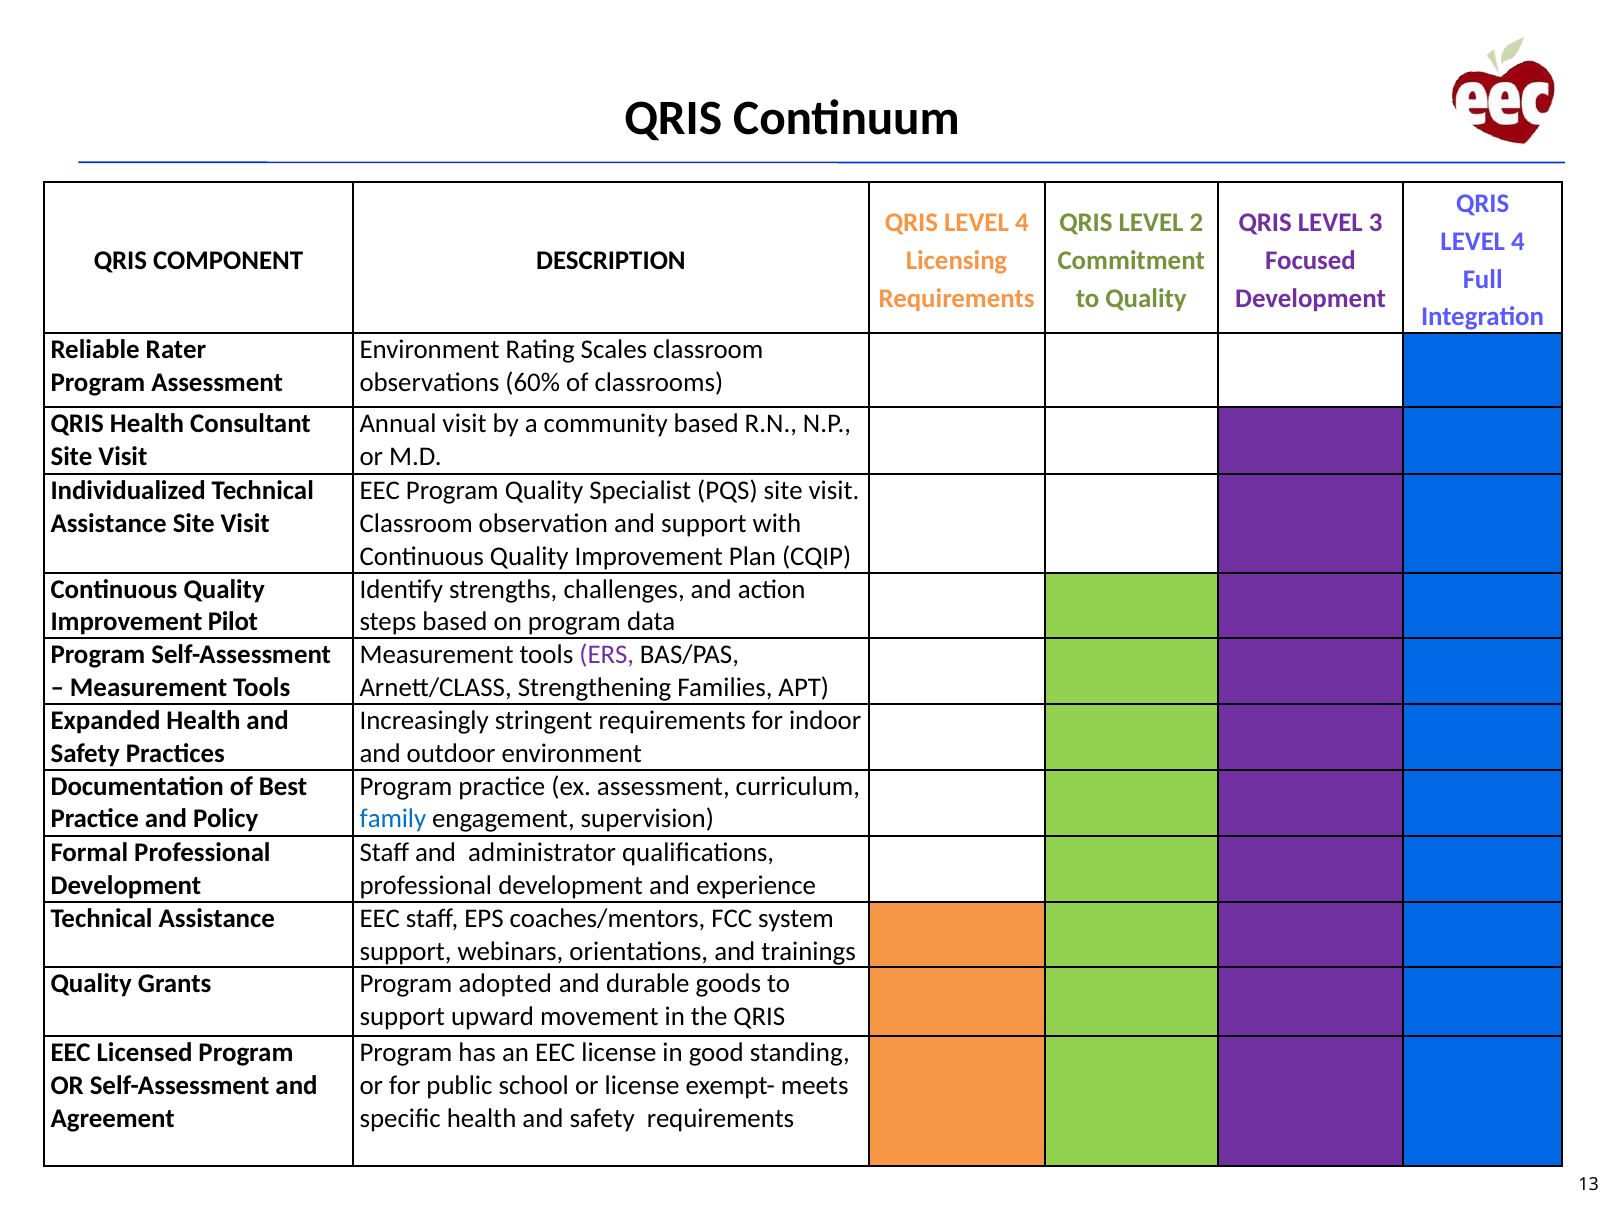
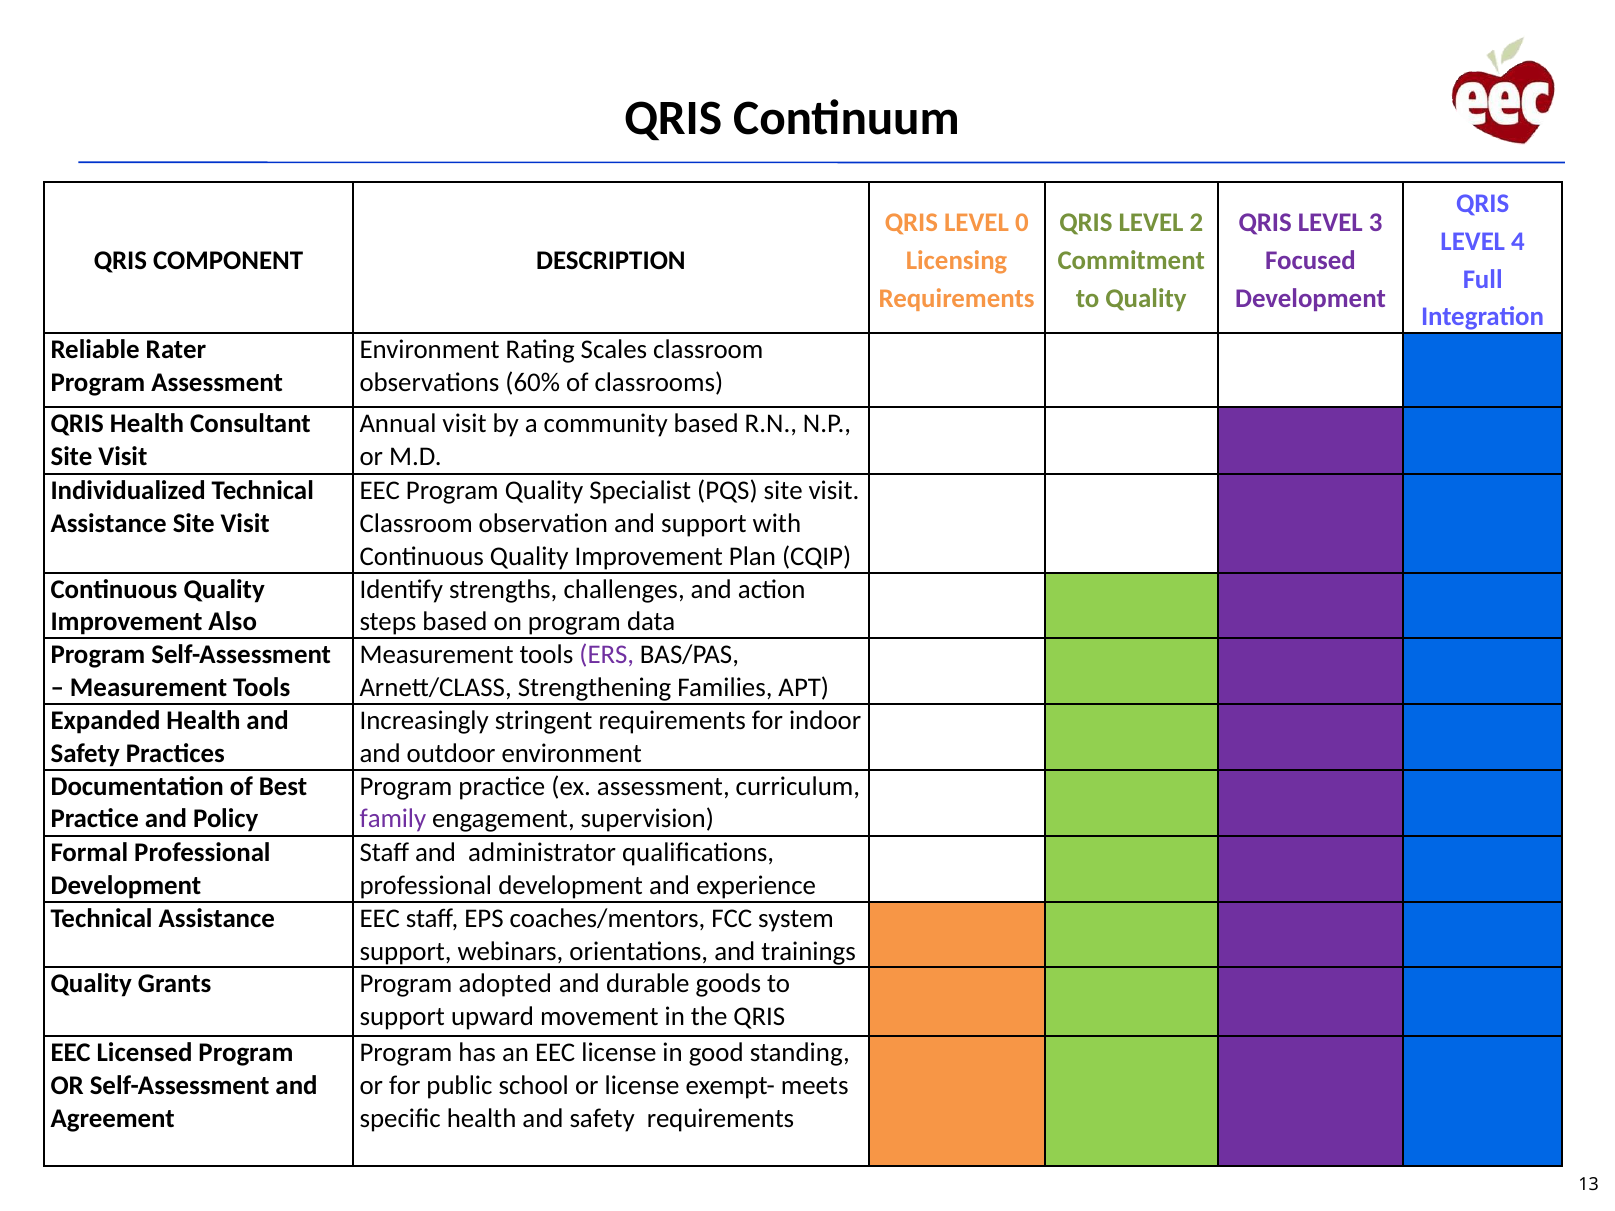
4: 4 -> 0 (1022, 223)
Pilot: Pilot -> Also (233, 622)
family colour: blue -> purple (393, 819)
